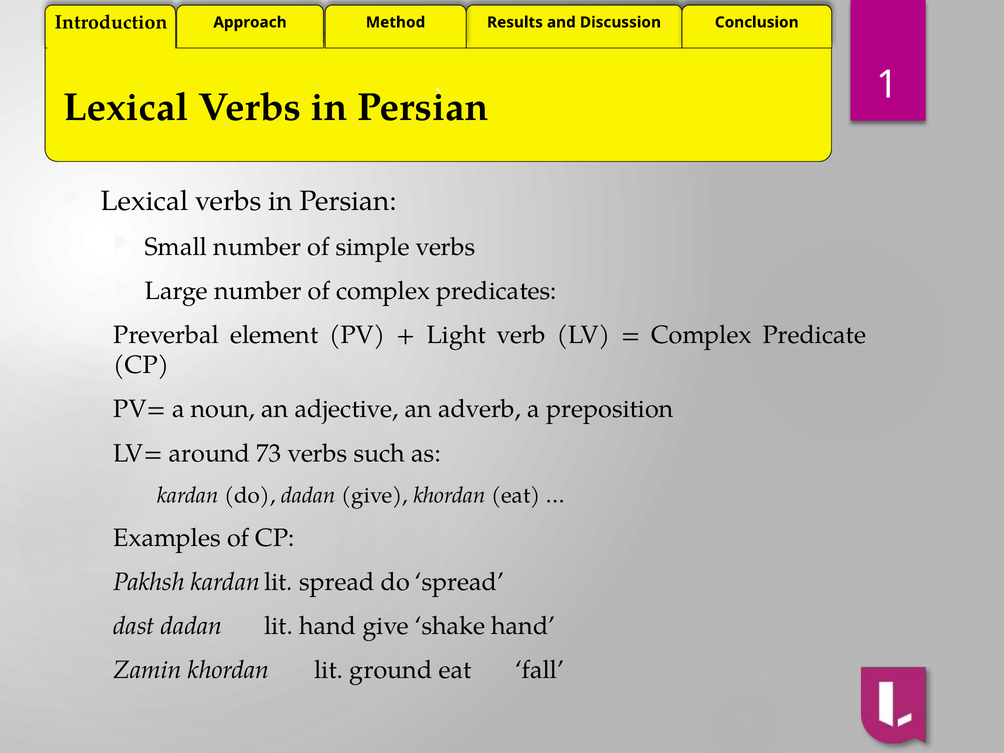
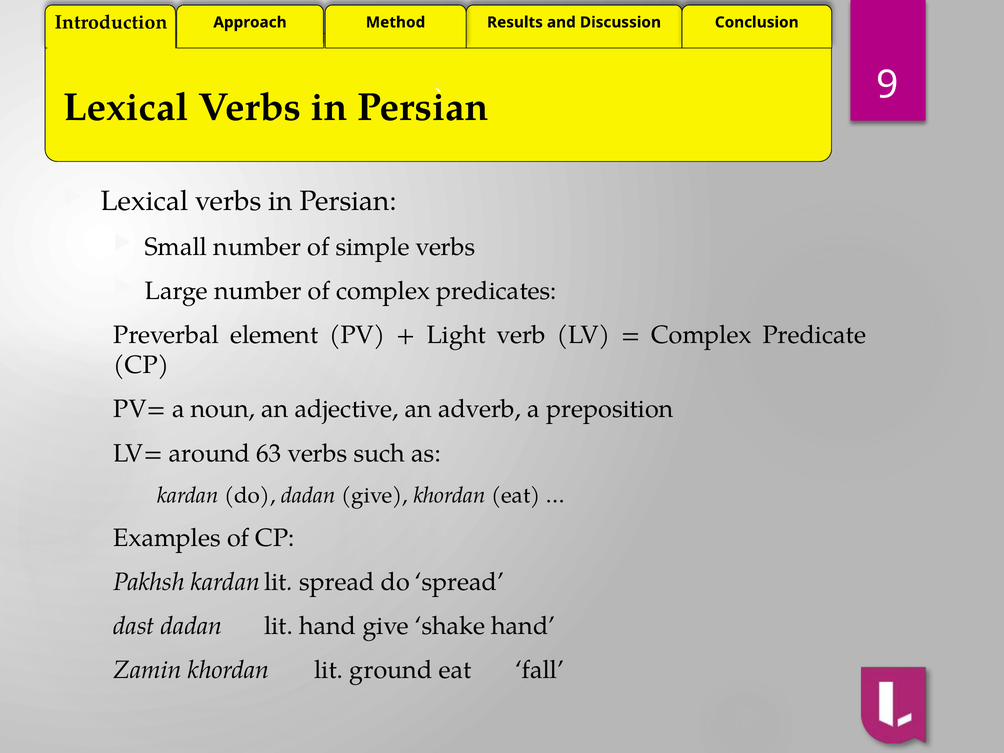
1: 1 -> 9 (887, 85)
73: 73 -> 63 (269, 453)
